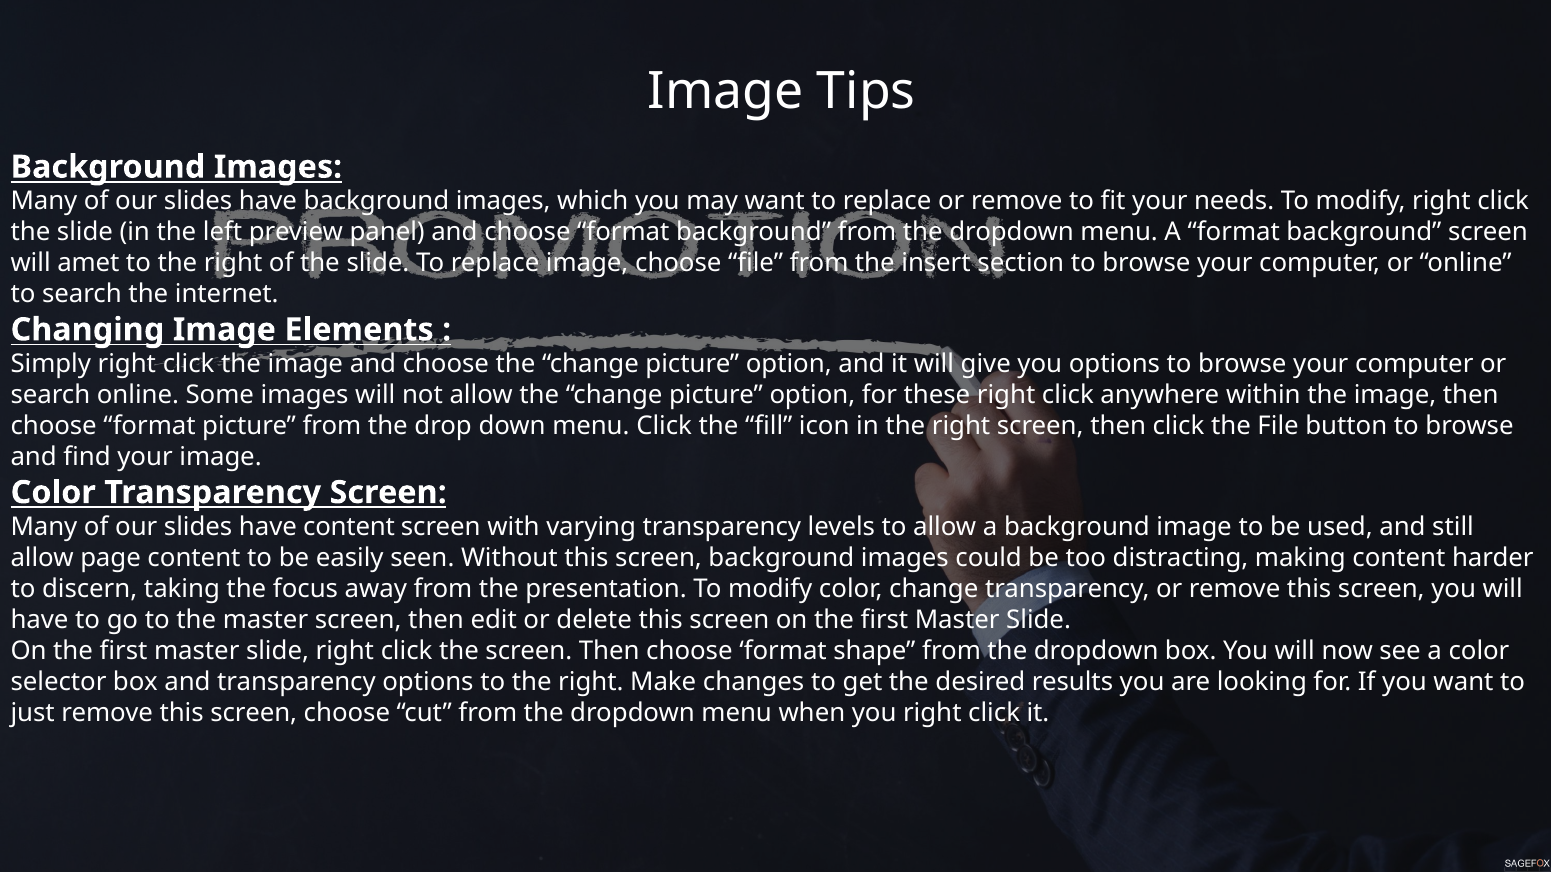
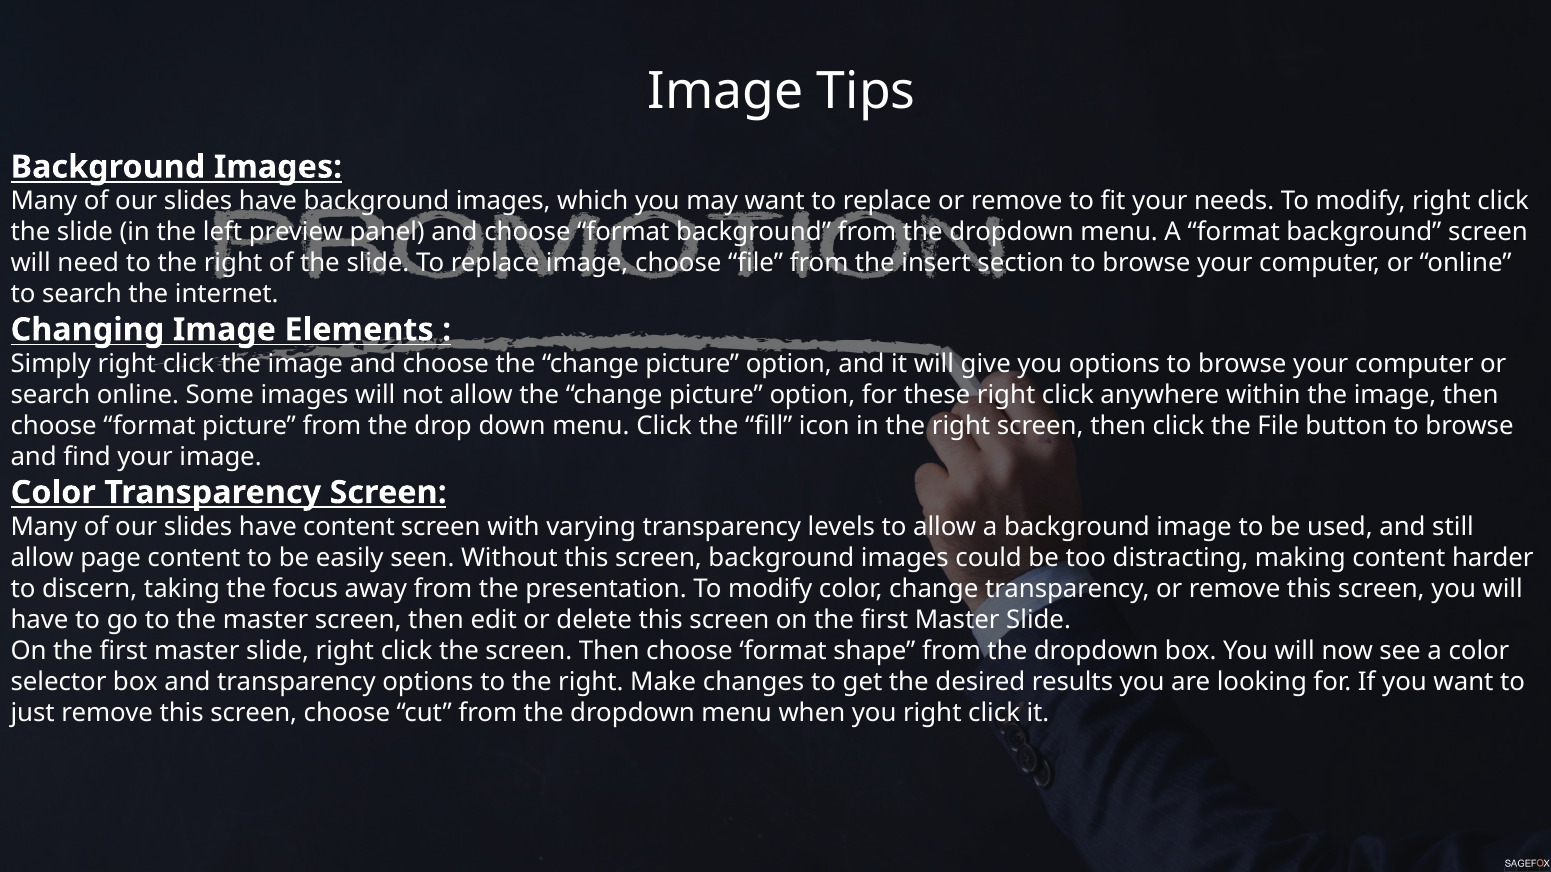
amet: amet -> need (88, 264)
